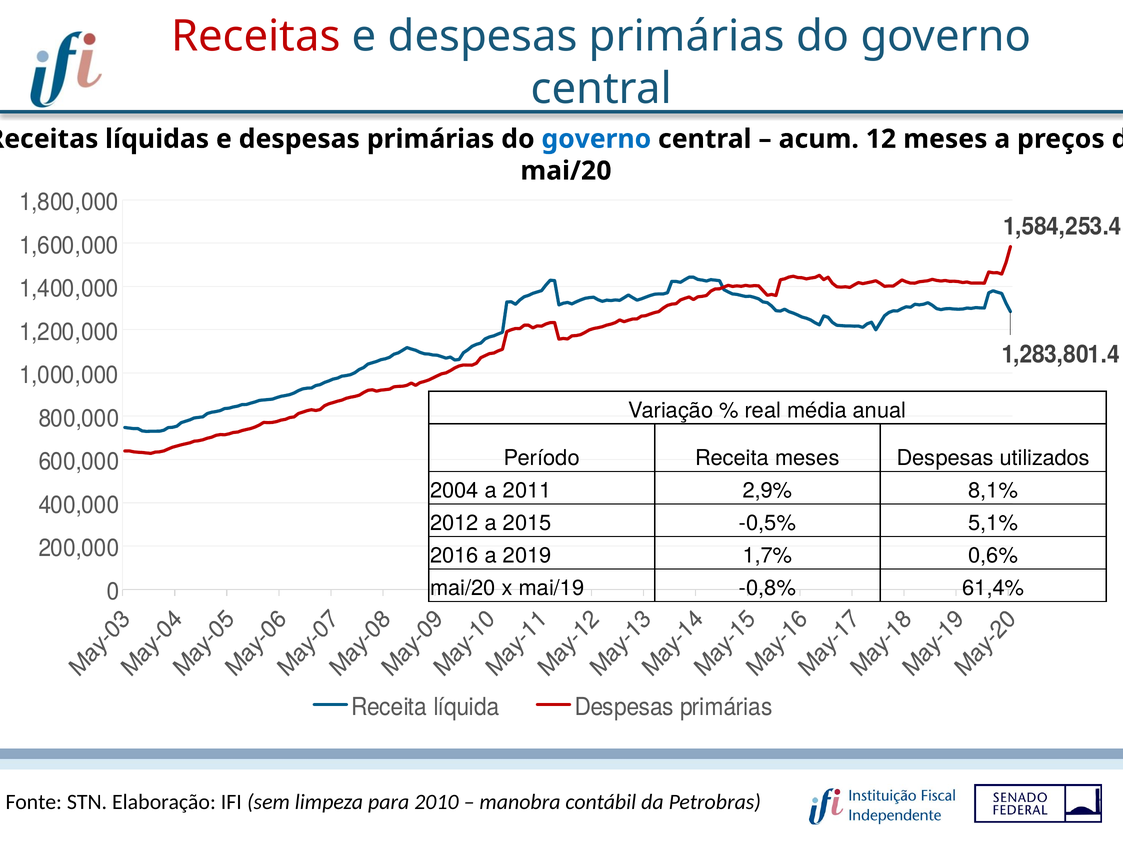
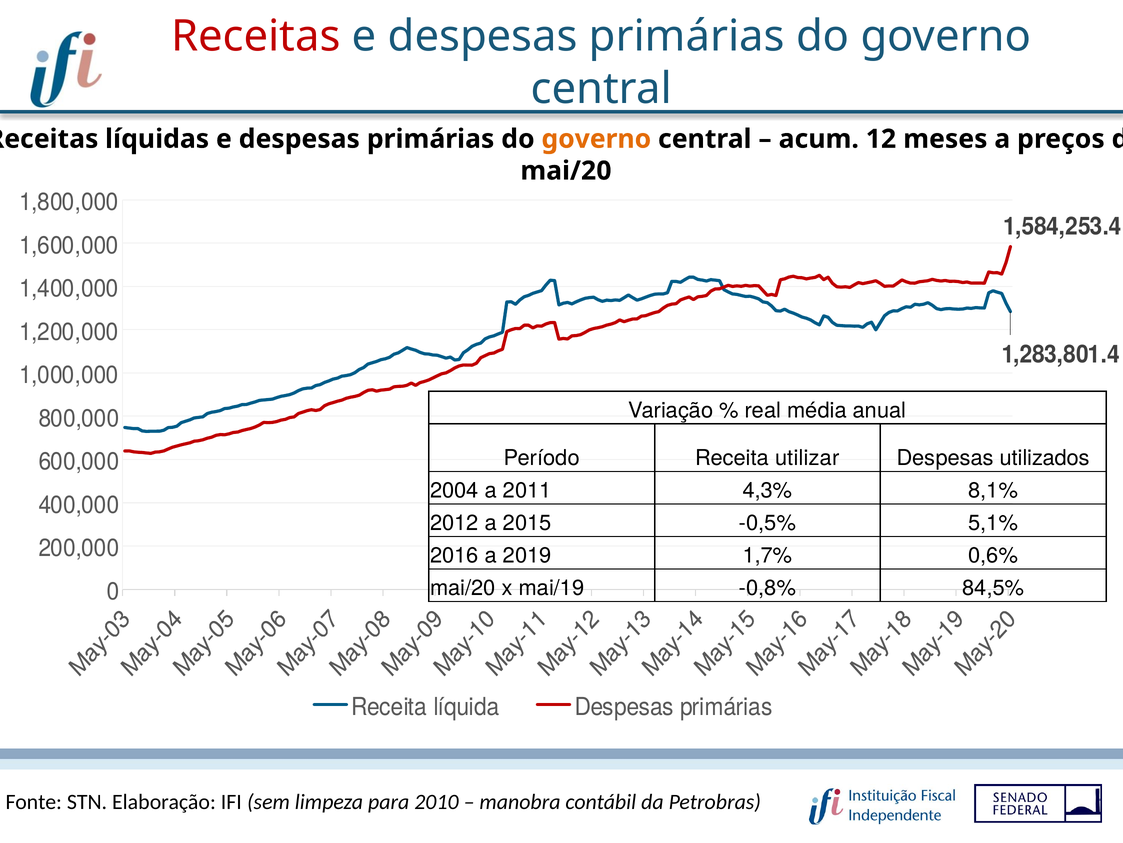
governo colour: blue -> orange (596, 139)
Receita meses: meses -> utilizar (807, 458)
2,9%: 2,9% -> 4,3% (767, 490)
61,4%: 61,4% -> 84,5% (993, 588)
